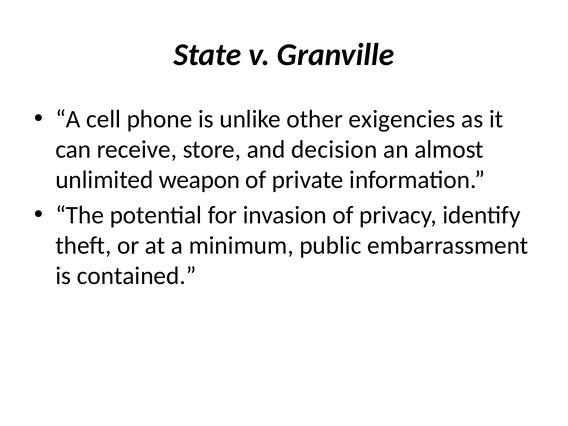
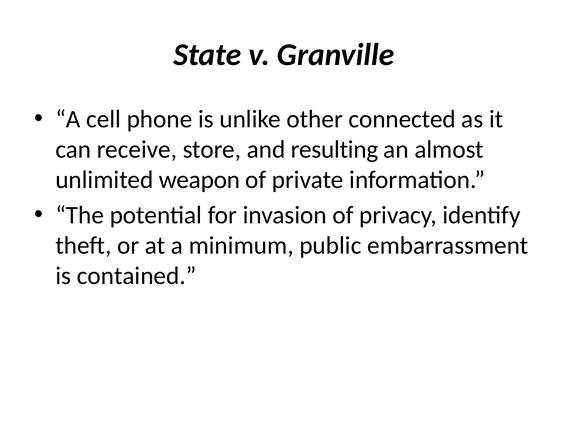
exigencies: exigencies -> connected (402, 119)
decision: decision -> resulting (334, 150)
